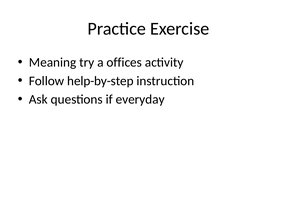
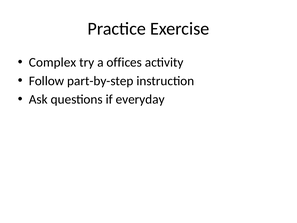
Meaning: Meaning -> Complex (53, 62)
help-by-step: help-by-step -> part-by-step (100, 81)
